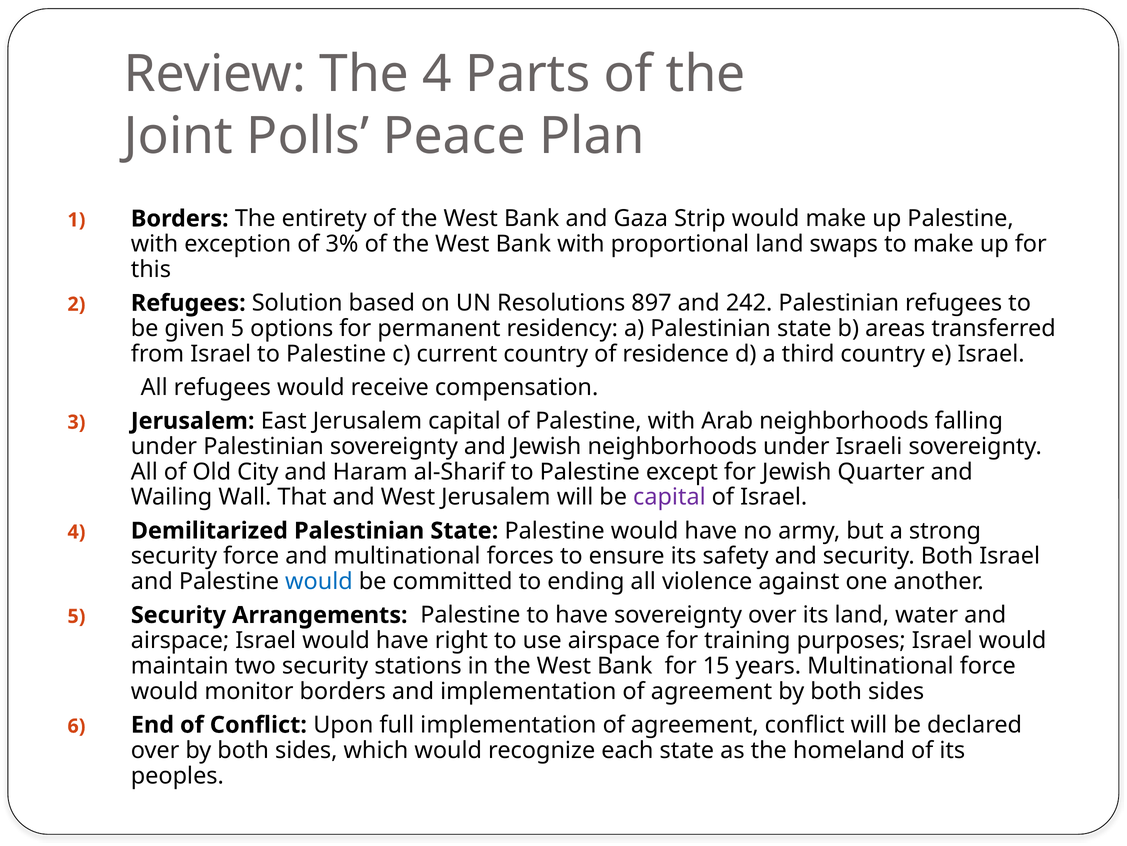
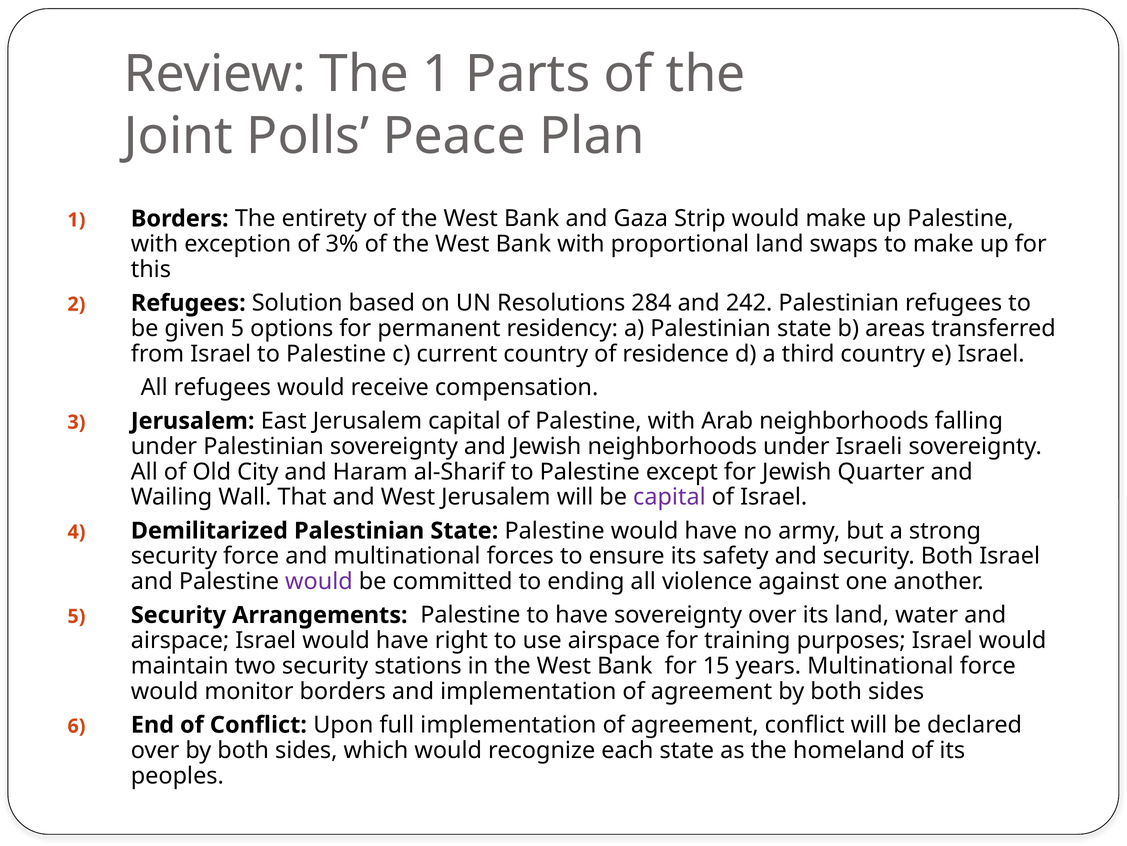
The 4: 4 -> 1 (437, 74)
897: 897 -> 284 (651, 303)
would colour: blue -> purple (319, 581)
